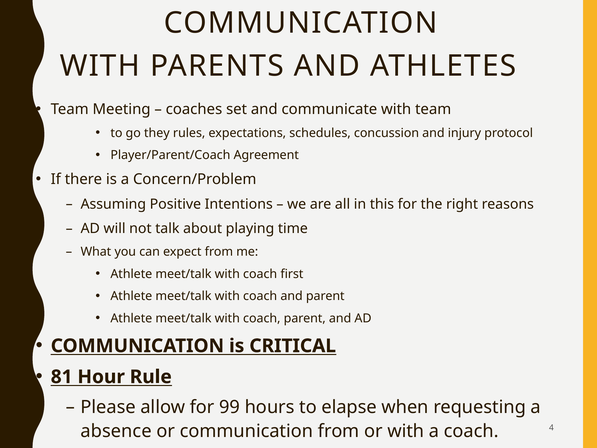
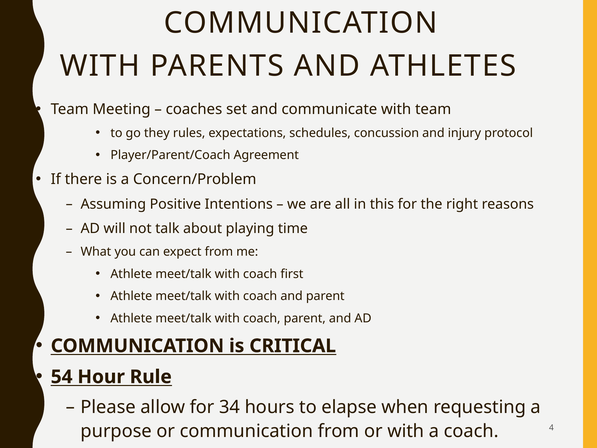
81: 81 -> 54 (62, 377)
99: 99 -> 34 (230, 407)
absence: absence -> purpose (116, 431)
